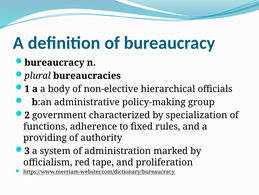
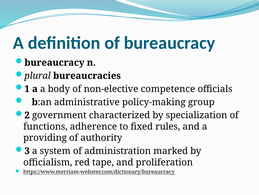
hierarchical: hierarchical -> competence (168, 89)
